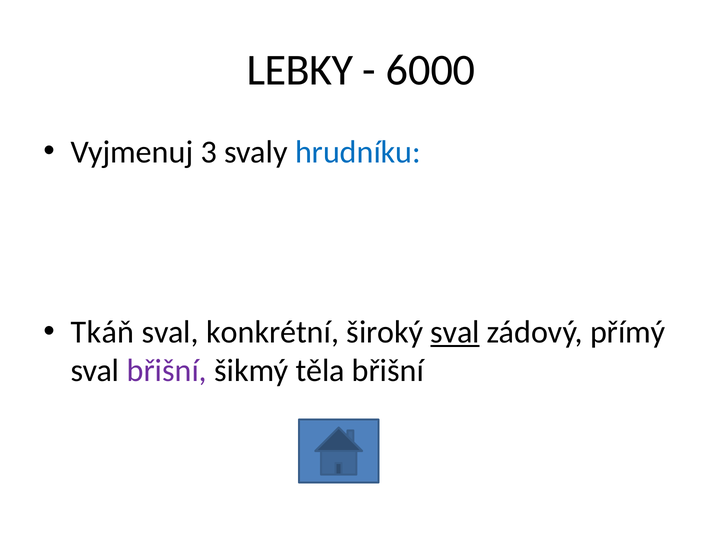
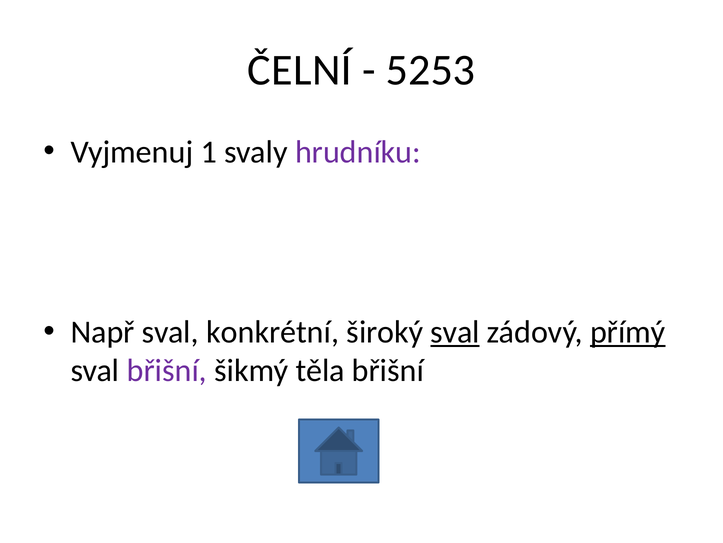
LEBKY: LEBKY -> ČELNÍ (300, 70)
6000: 6000 -> 5253 (431, 70)
3: 3 -> 1 (209, 152)
hrudníku colour: blue -> purple (358, 152)
Tkáň: Tkáň -> Např (103, 332)
přímý underline: none -> present (628, 332)
